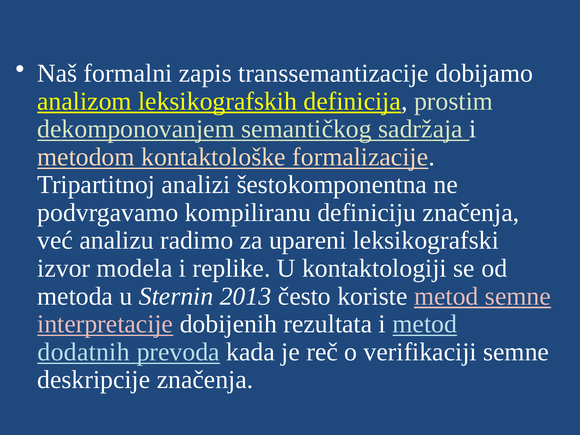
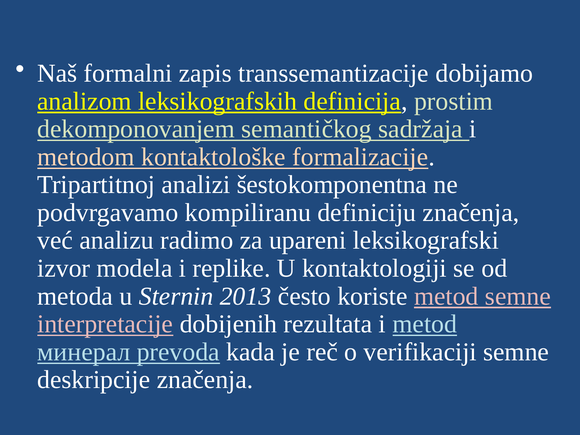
dodatnih: dodatnih -> минерал (84, 352)
